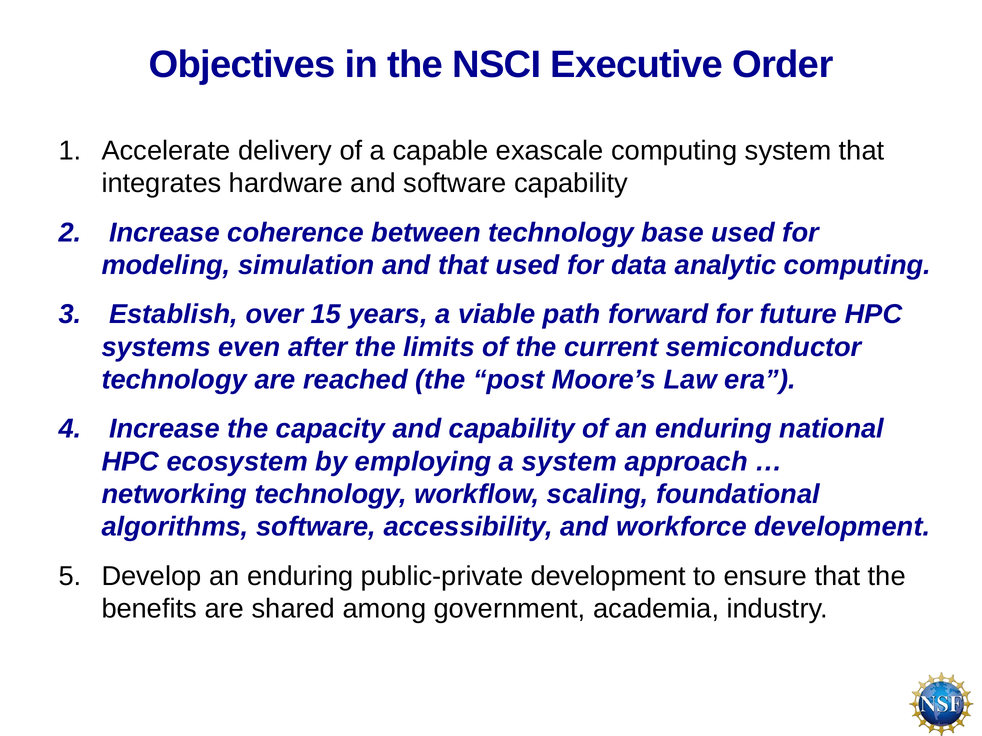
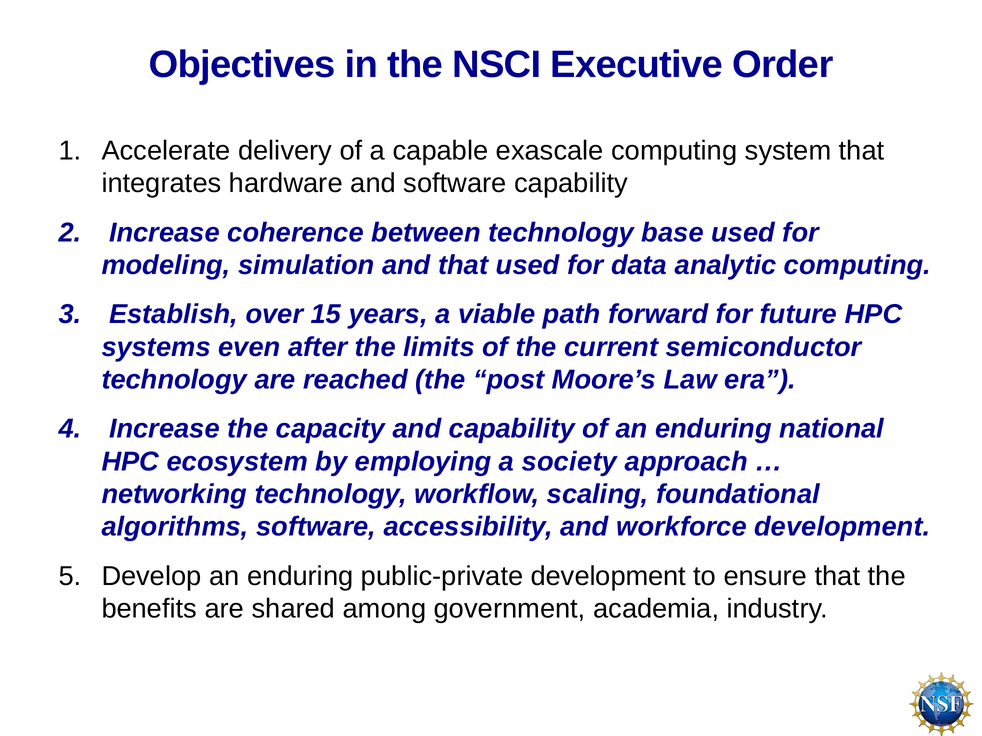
a system: system -> society (569, 462)
